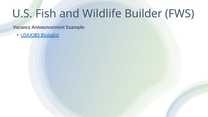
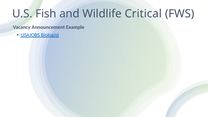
Builder: Builder -> Critical (143, 14)
